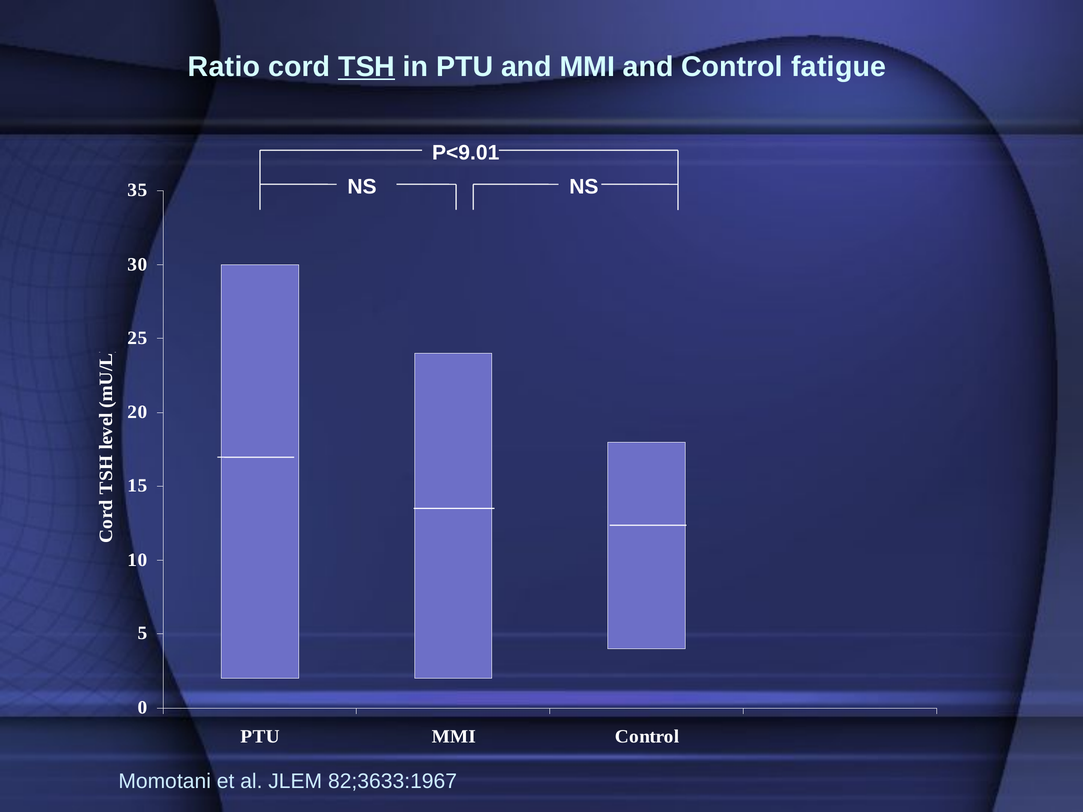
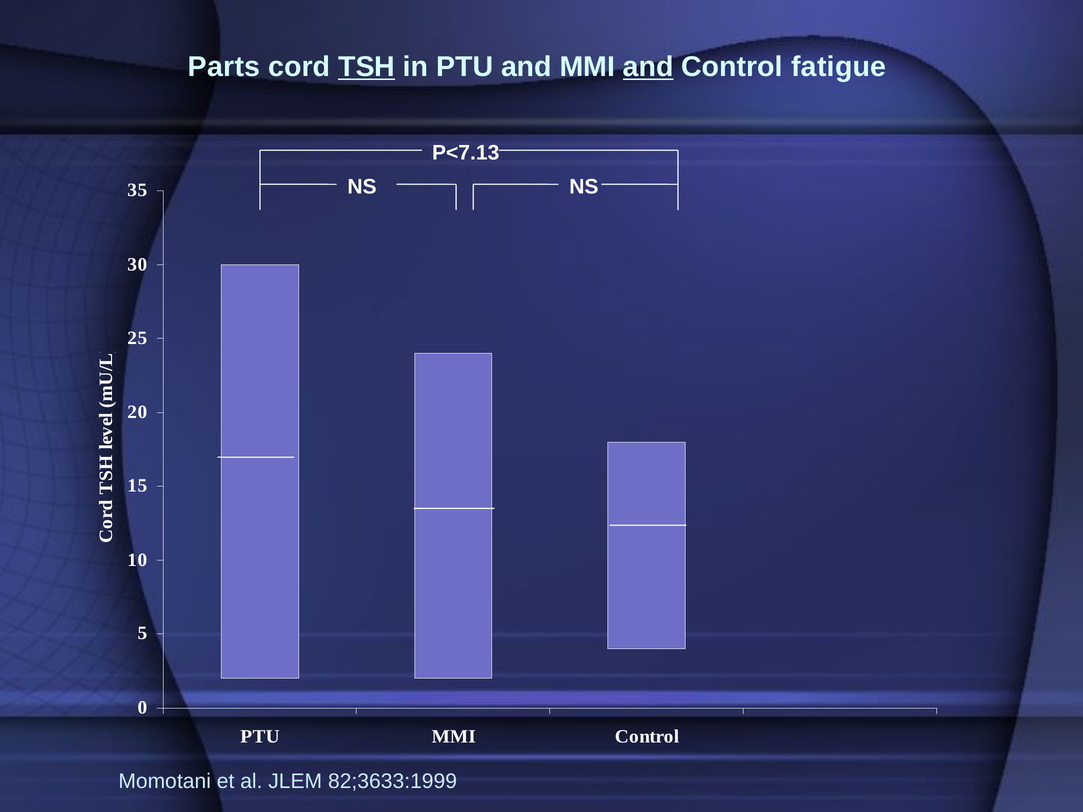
Ratio: Ratio -> Parts (224, 67)
and underline: none -> present (648, 67)
P<9.01: P<9.01 -> P<7.13 (466, 153)
82;3633:1967: 82;3633:1967 -> 82;3633:1999 (393, 781)
